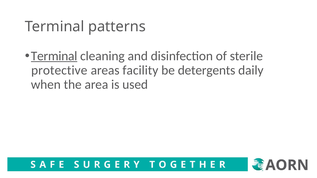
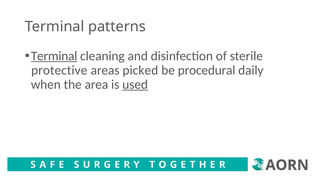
facility: facility -> picked (140, 70)
detergents: detergents -> procedural (207, 70)
used underline: none -> present (135, 85)
